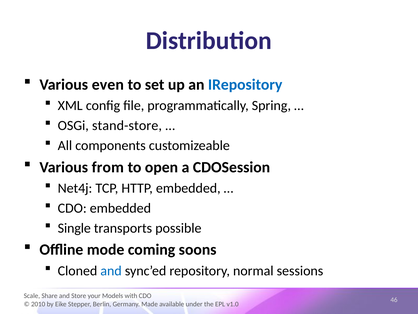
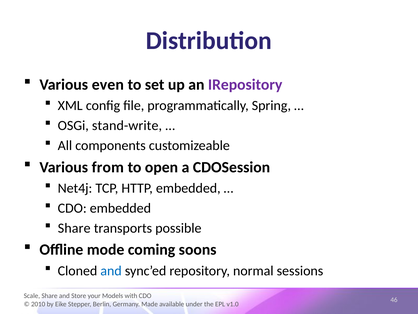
IRepository colour: blue -> purple (245, 84)
stand-store: stand-store -> stand-write (127, 125)
Single: Single -> Share (74, 228)
